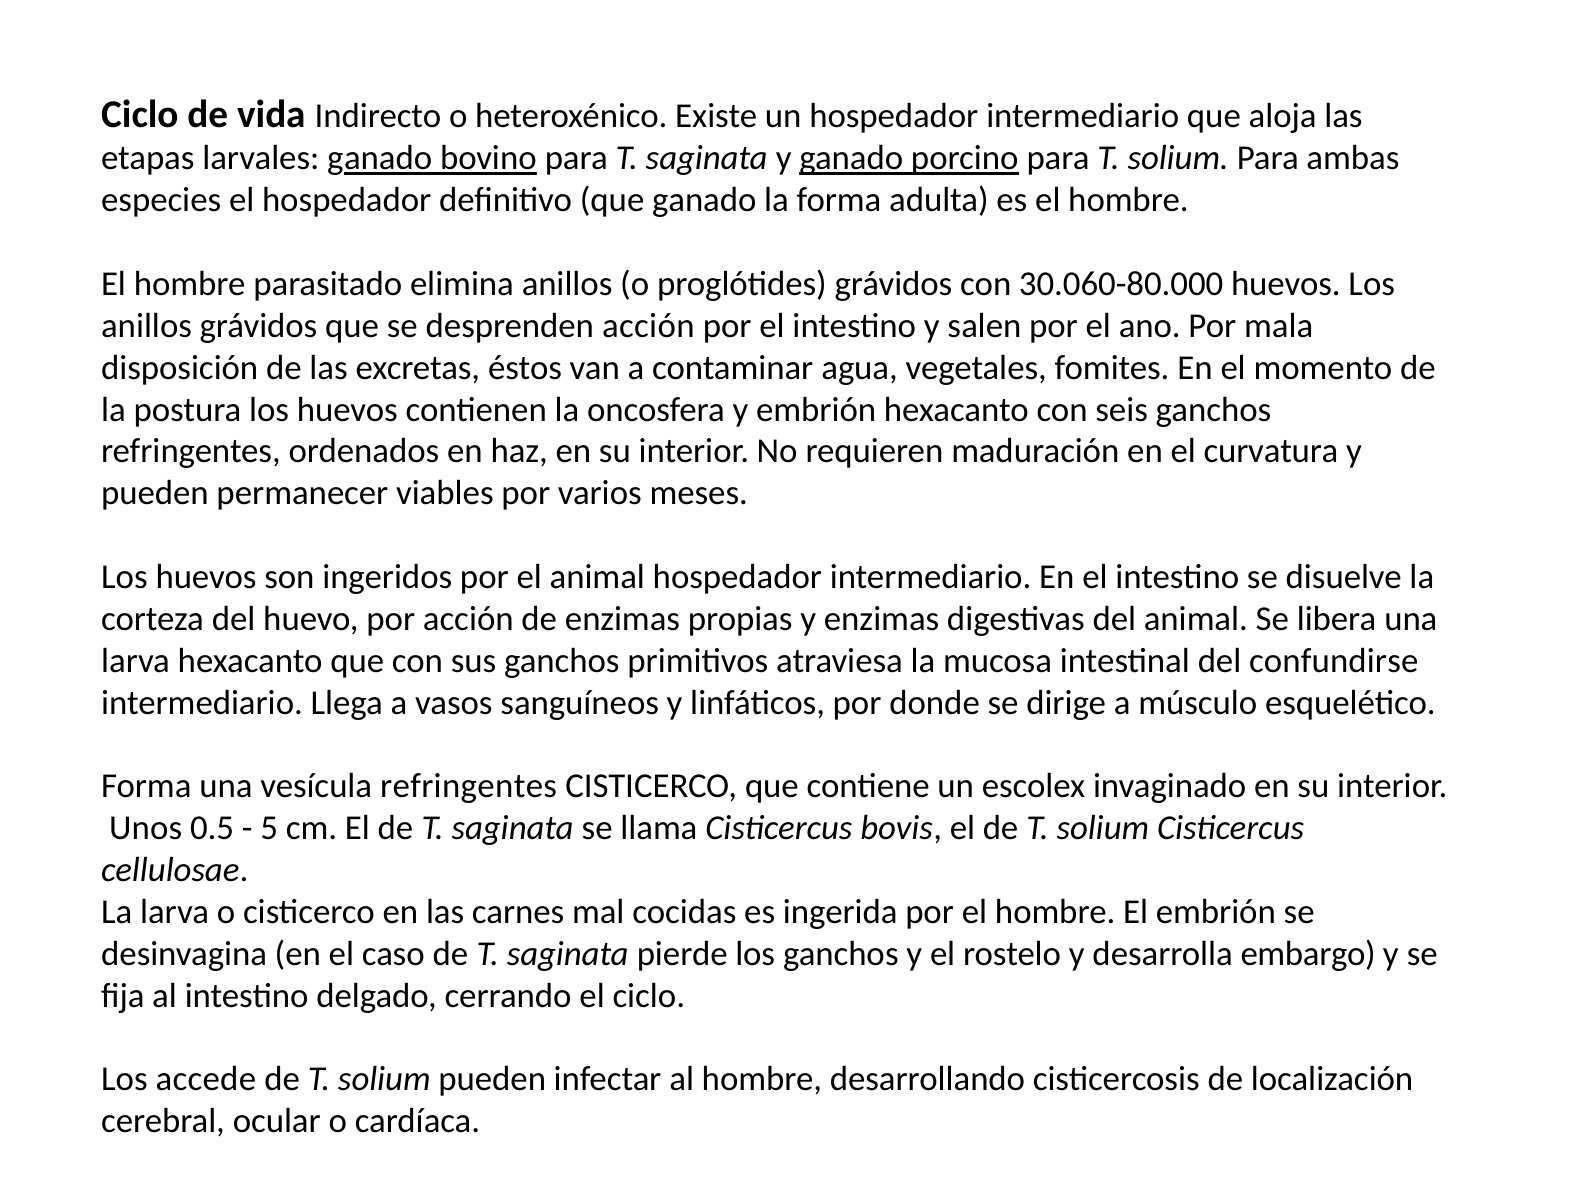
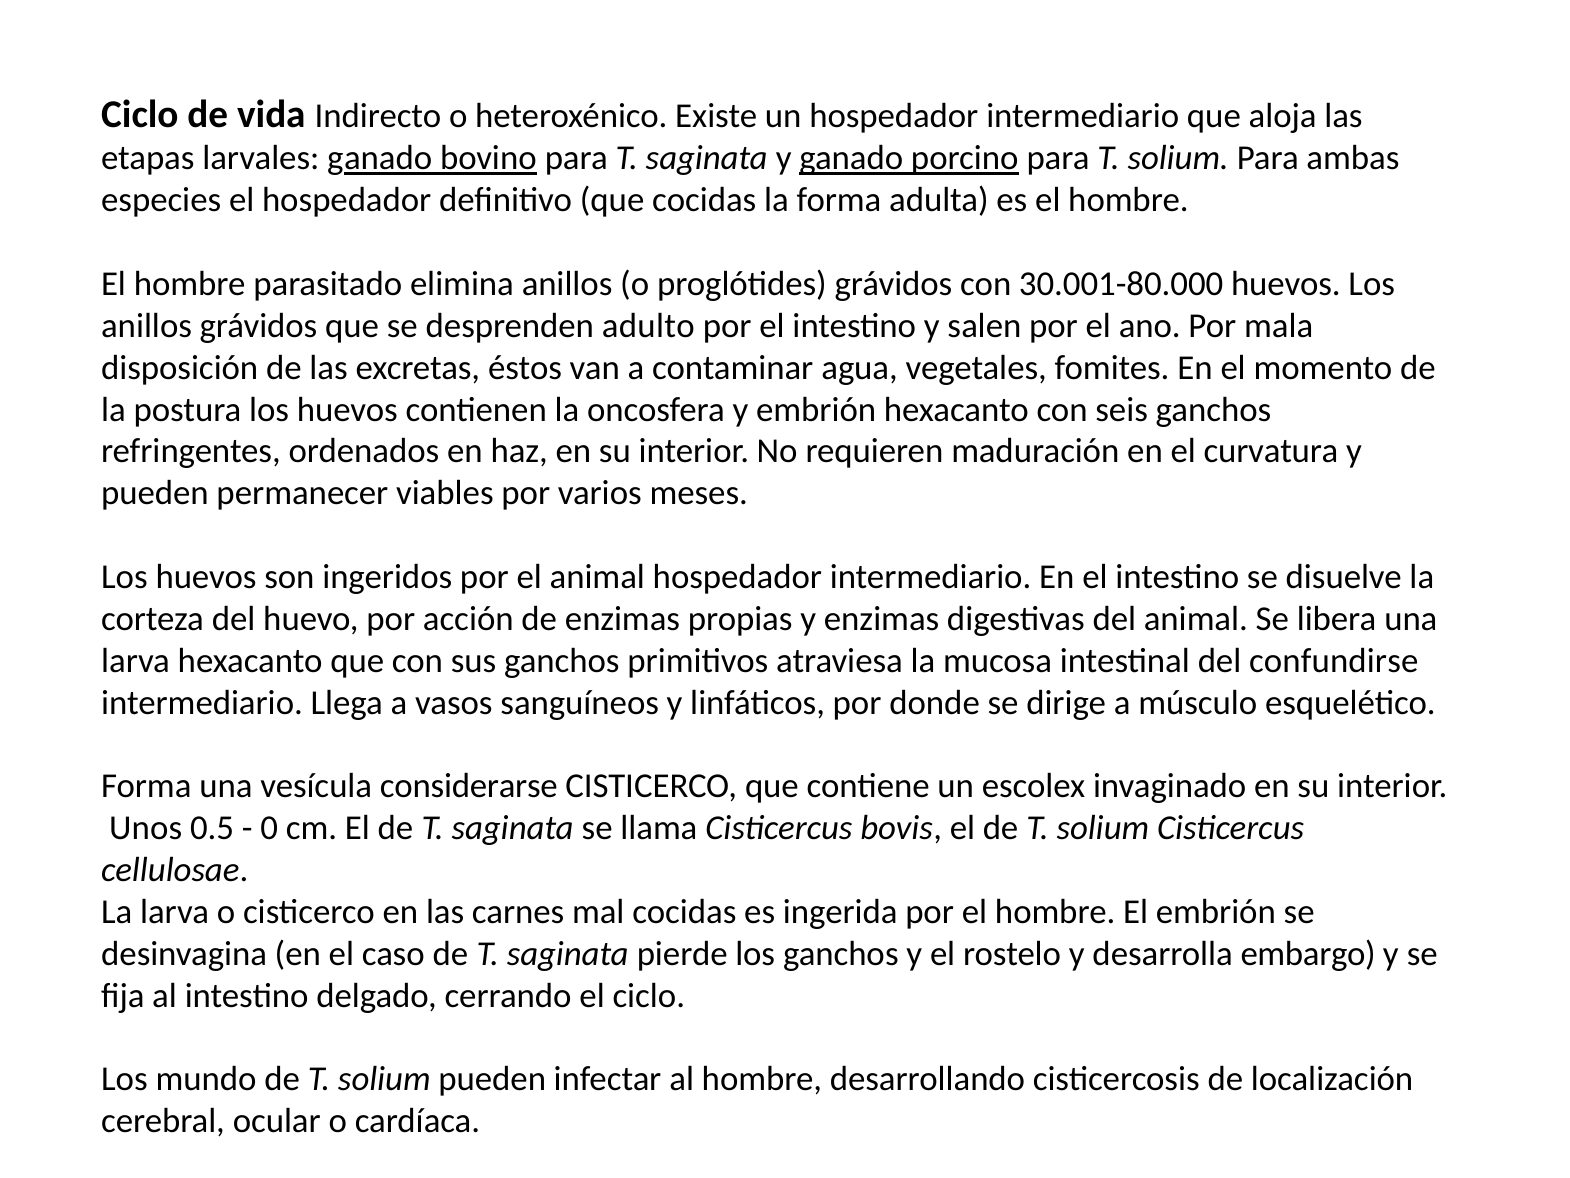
que ganado: ganado -> cocidas (704, 200)
30.060-80.000: 30.060-80.000 -> 30.001-80.000 (1121, 284)
desprenden acción: acción -> adulto (648, 326)
vesícula refringentes: refringentes -> considerarse (469, 786)
5: 5 -> 0 (269, 828)
accede: accede -> mundo (206, 1079)
